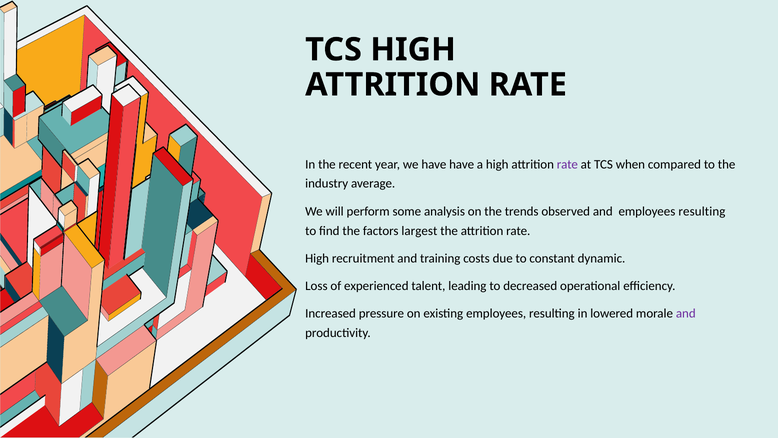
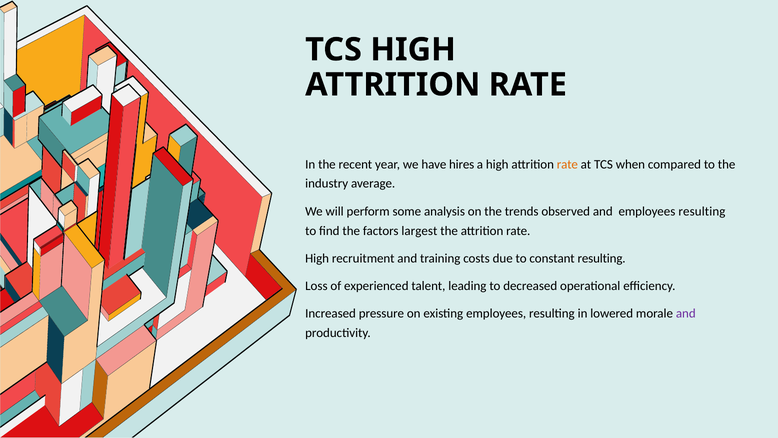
have have: have -> hires (462, 164)
rate colour: purple -> orange (567, 164)
constant dynamic: dynamic -> resulting (602, 258)
